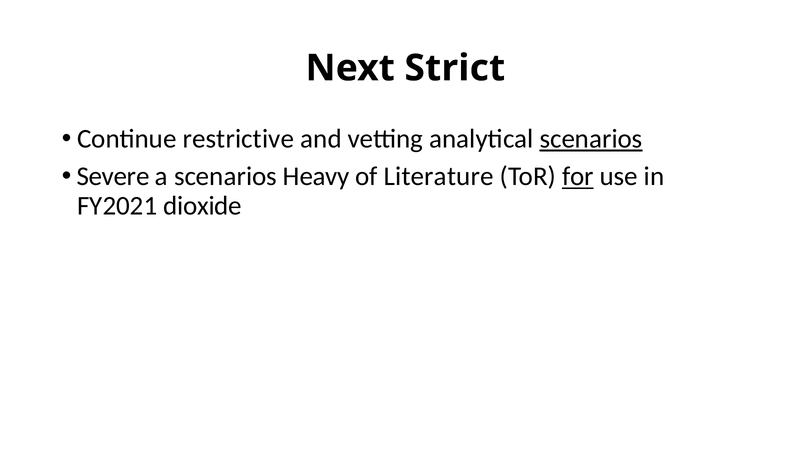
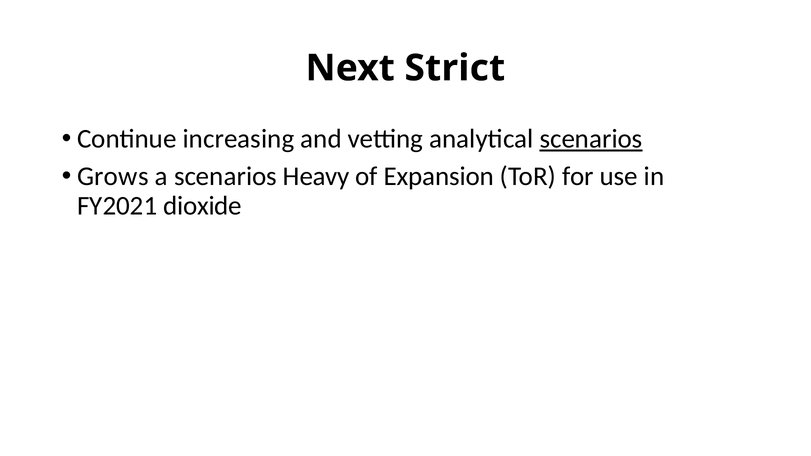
restrictive: restrictive -> increasing (238, 139)
Severe: Severe -> Grows (113, 177)
Literature: Literature -> Expansion (439, 177)
for underline: present -> none (578, 177)
